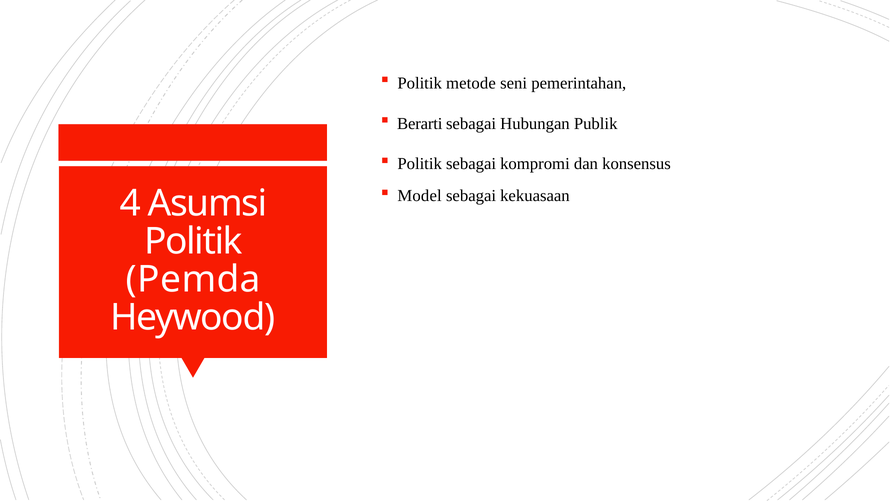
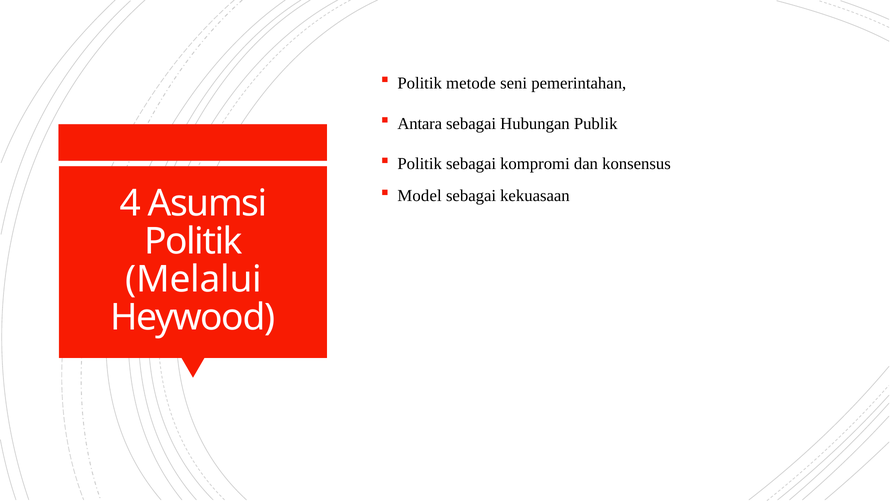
Berarti: Berarti -> Antara (420, 124)
Pemda: Pemda -> Melalui (194, 280)
